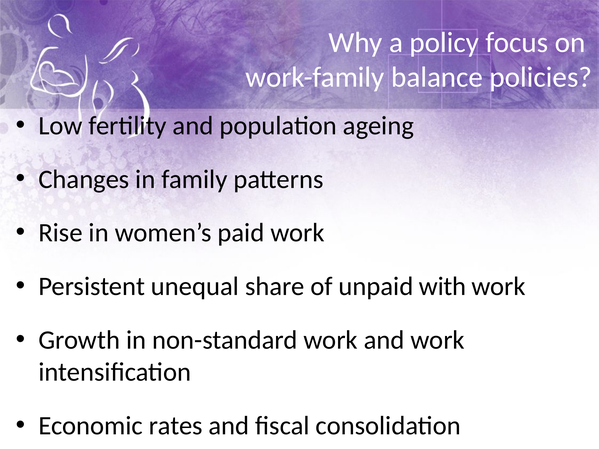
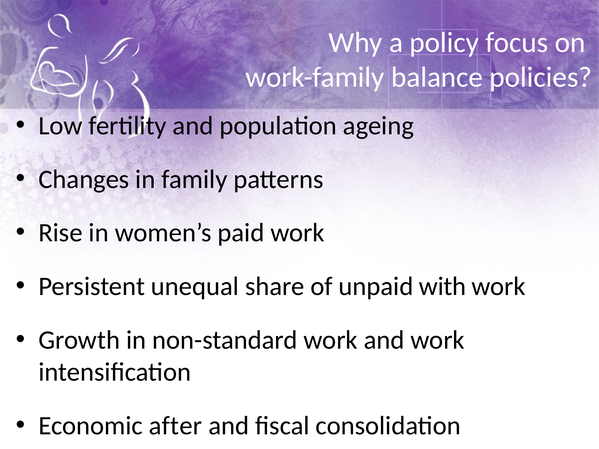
rates: rates -> after (175, 426)
